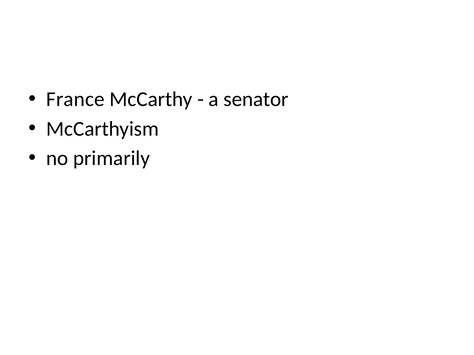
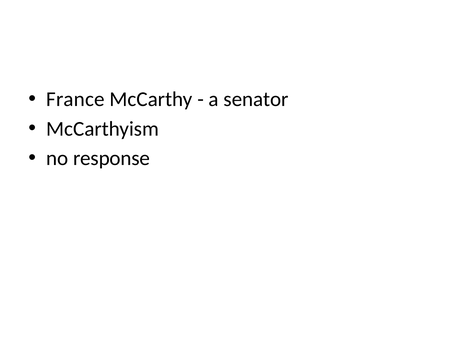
primarily: primarily -> response (112, 158)
